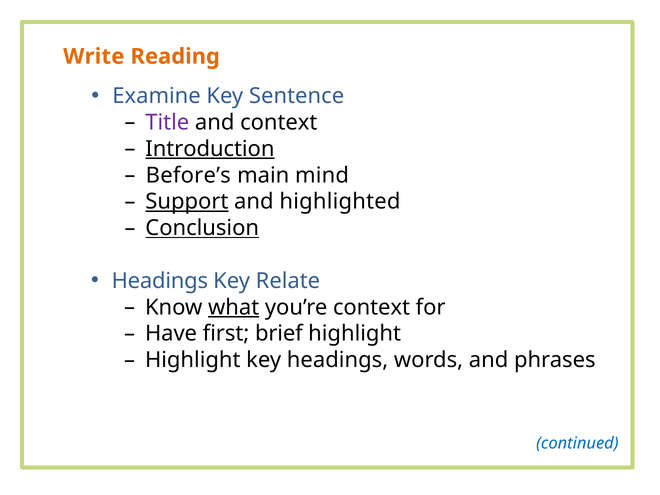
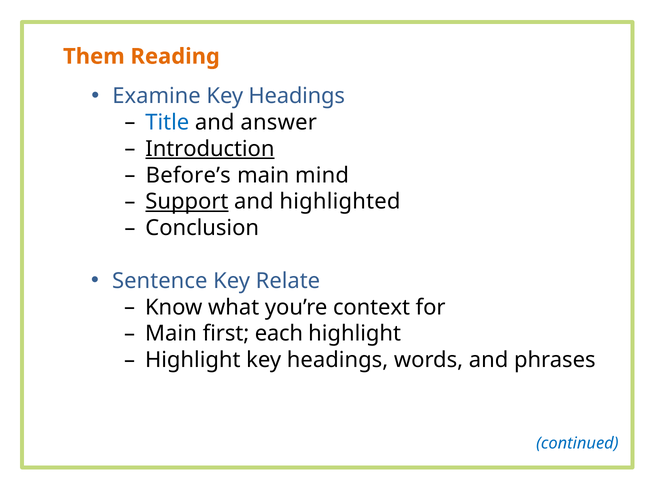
Write: Write -> Them (94, 56)
Examine Key Sentence: Sentence -> Headings (297, 96)
Title colour: purple -> blue (167, 122)
and context: context -> answer (279, 122)
Conclusion underline: present -> none (202, 228)
Headings: Headings -> Sentence (160, 281)
what underline: present -> none (234, 307)
Have: Have -> Main (171, 334)
brief: brief -> each (279, 334)
